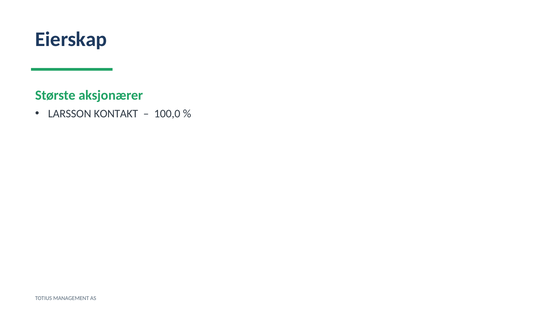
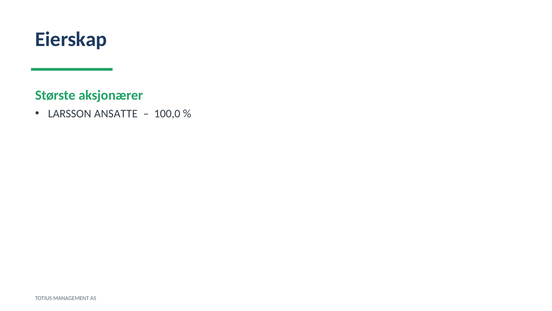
KONTAKT: KONTAKT -> ANSATTE (116, 114)
